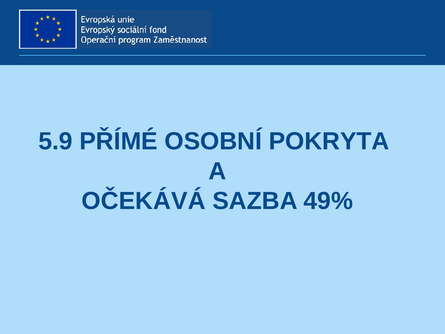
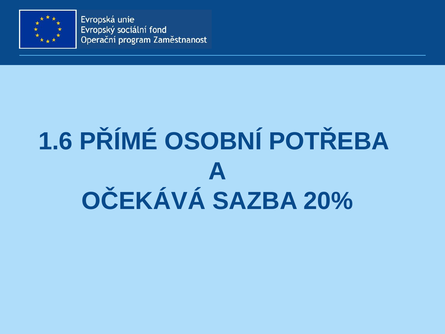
5.9: 5.9 -> 1.6 (56, 141)
POKRYTA: POKRYTA -> POTŘEBA (329, 141)
49%: 49% -> 20% (328, 201)
